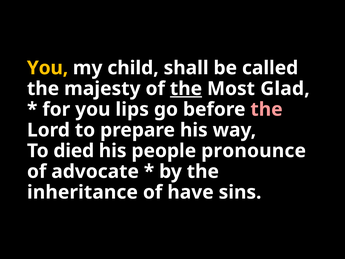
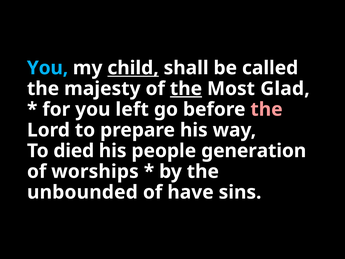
You colour: yellow -> light blue (48, 68)
child underline: none -> present (133, 68)
lips: lips -> left (132, 109)
pronounce: pronounce -> generation (254, 151)
advocate: advocate -> worships (95, 171)
inheritance: inheritance -> unbounded (82, 192)
